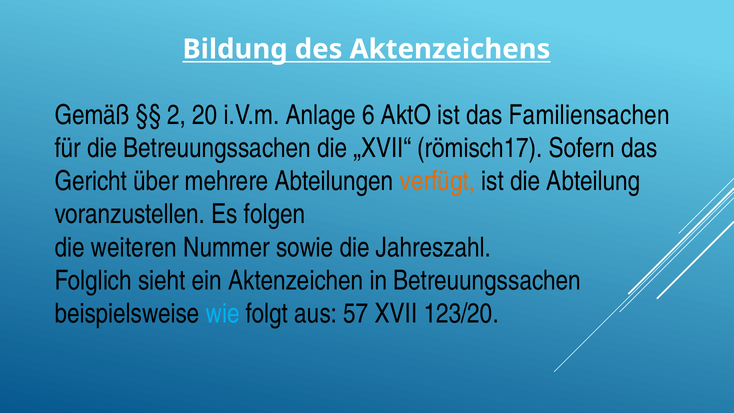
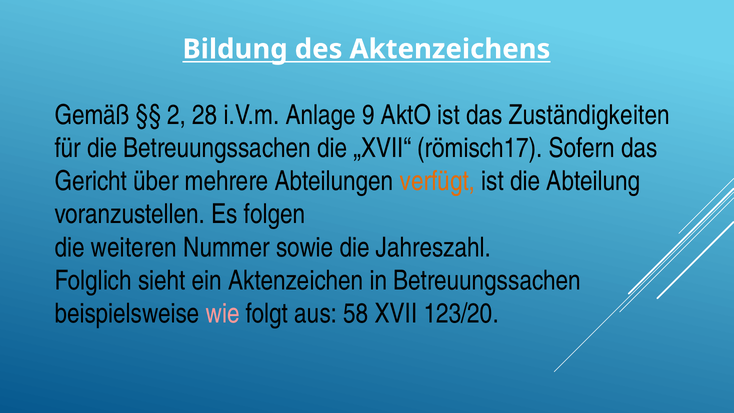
20: 20 -> 28 (205, 115)
6: 6 -> 9 (368, 115)
Familiensachen: Familiensachen -> Zuständigkeiten (589, 115)
wie colour: light blue -> pink (223, 313)
57: 57 -> 58 (356, 313)
